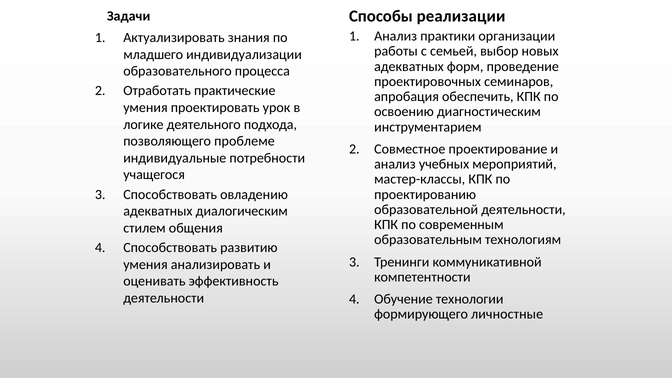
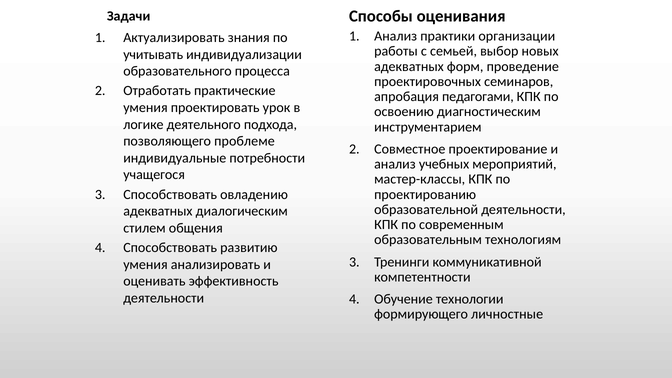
реализации: реализации -> оценивания (461, 16)
младшего: младшего -> учитывать (153, 54)
обеспечить: обеспечить -> педагогами (478, 97)
